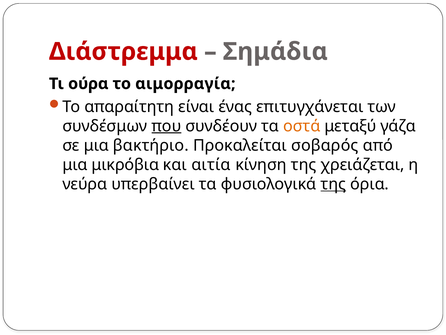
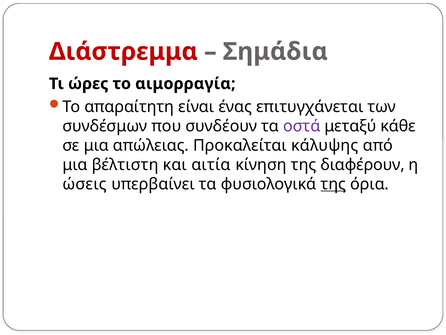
ούρα: ούρα -> ώρες (88, 84)
που underline: present -> none (166, 126)
οστά colour: orange -> purple (302, 126)
γάζα: γάζα -> κάθε (398, 126)
βακτήριο: βακτήριο -> απώλειας (151, 145)
σοβαρός: σοβαρός -> κάλυψης (325, 145)
μικρόβια: μικρόβια -> βέλτιστη (125, 164)
χρειάζεται: χρειάζεται -> διαφέρουν (363, 164)
νεύρα: νεύρα -> ώσεις (85, 184)
